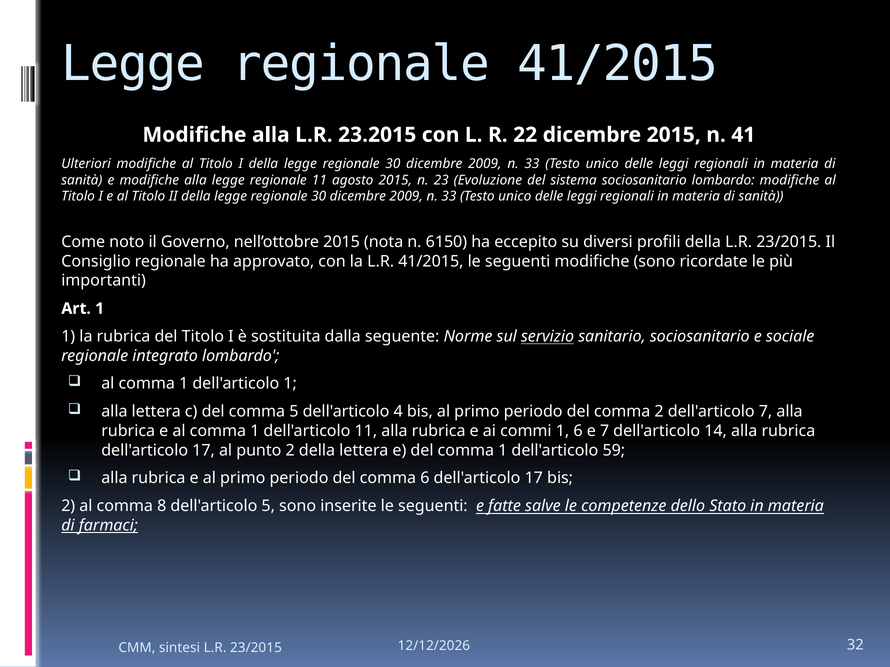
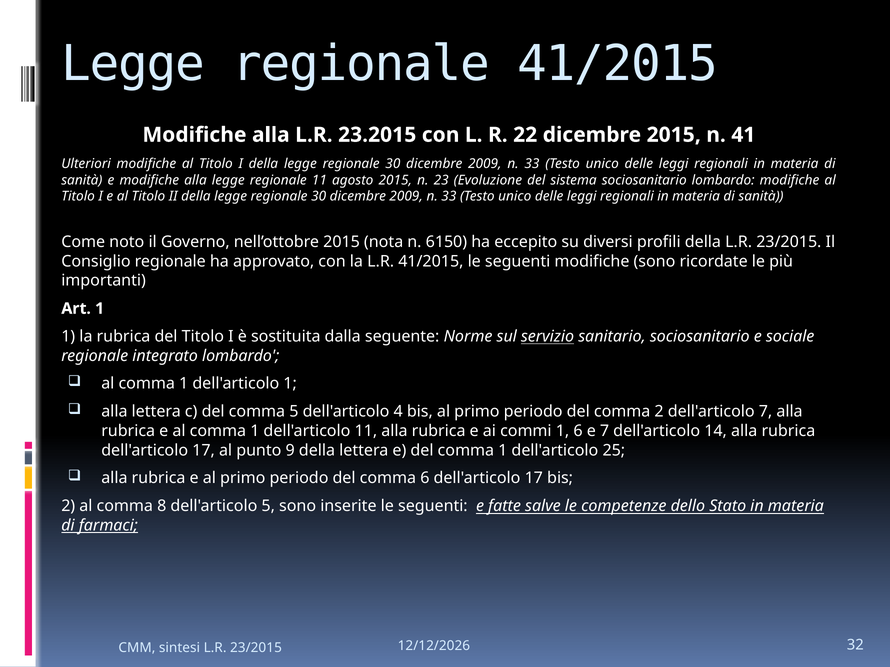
punto 2: 2 -> 9 (290, 451)
59: 59 -> 25 (614, 451)
